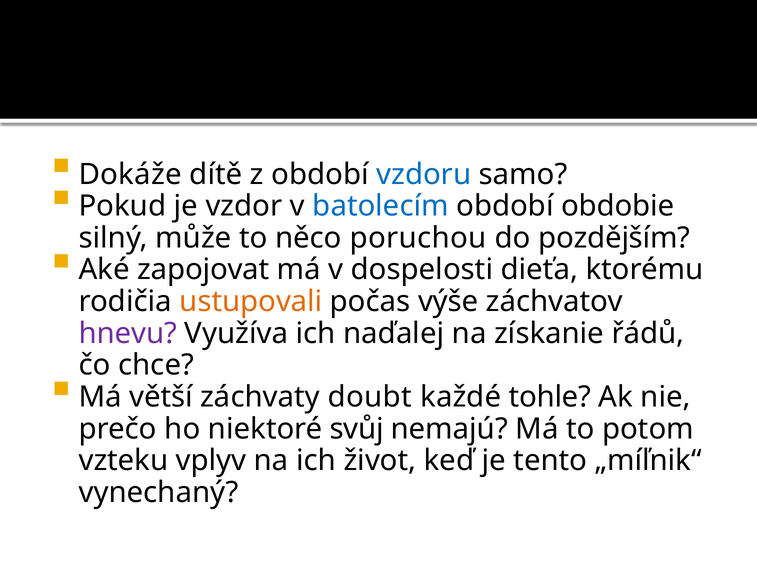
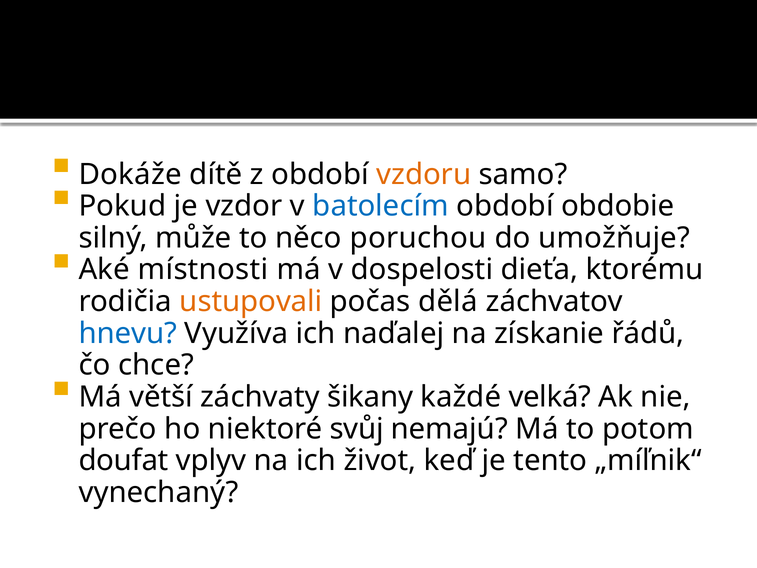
vzdoru colour: blue -> orange (424, 174)
pozdějším: pozdějším -> umožňuje (614, 238)
zapojovat: zapojovat -> místnosti (203, 270)
výše: výše -> dělá (448, 301)
hnevu colour: purple -> blue (128, 333)
doubt: doubt -> šikany (370, 397)
tohle: tohle -> velká (550, 397)
vzteku: vzteku -> doufat (124, 460)
